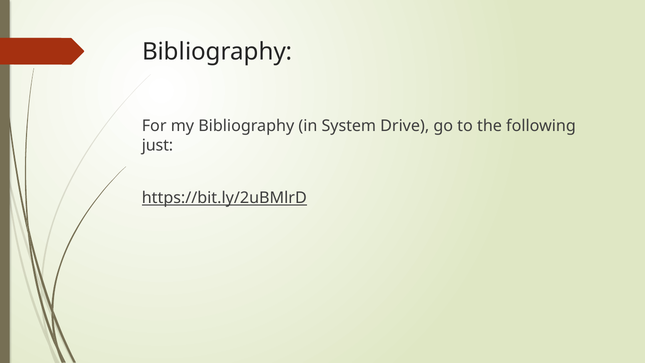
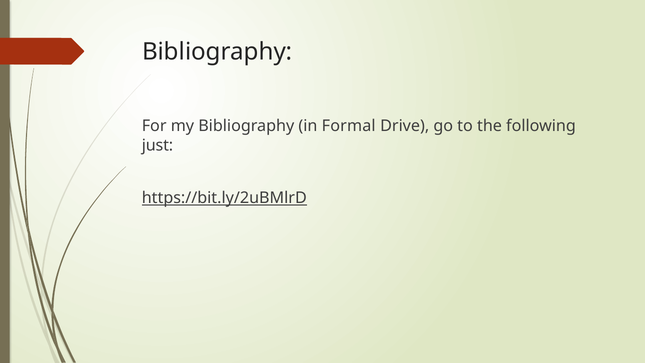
System: System -> Formal (349, 126)
